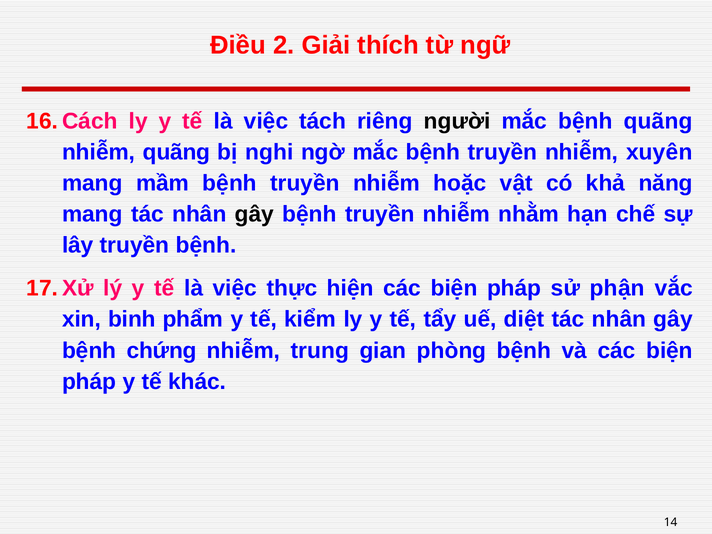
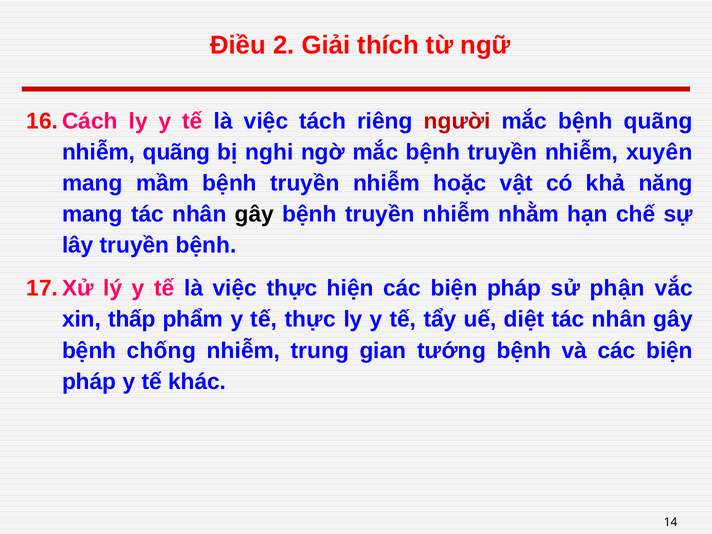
người colour: black -> red (457, 121)
binh: binh -> thấp (132, 319)
tế kiểm: kiểm -> thực (310, 319)
chứng: chứng -> chống (161, 351)
phòng: phòng -> tướng (451, 351)
